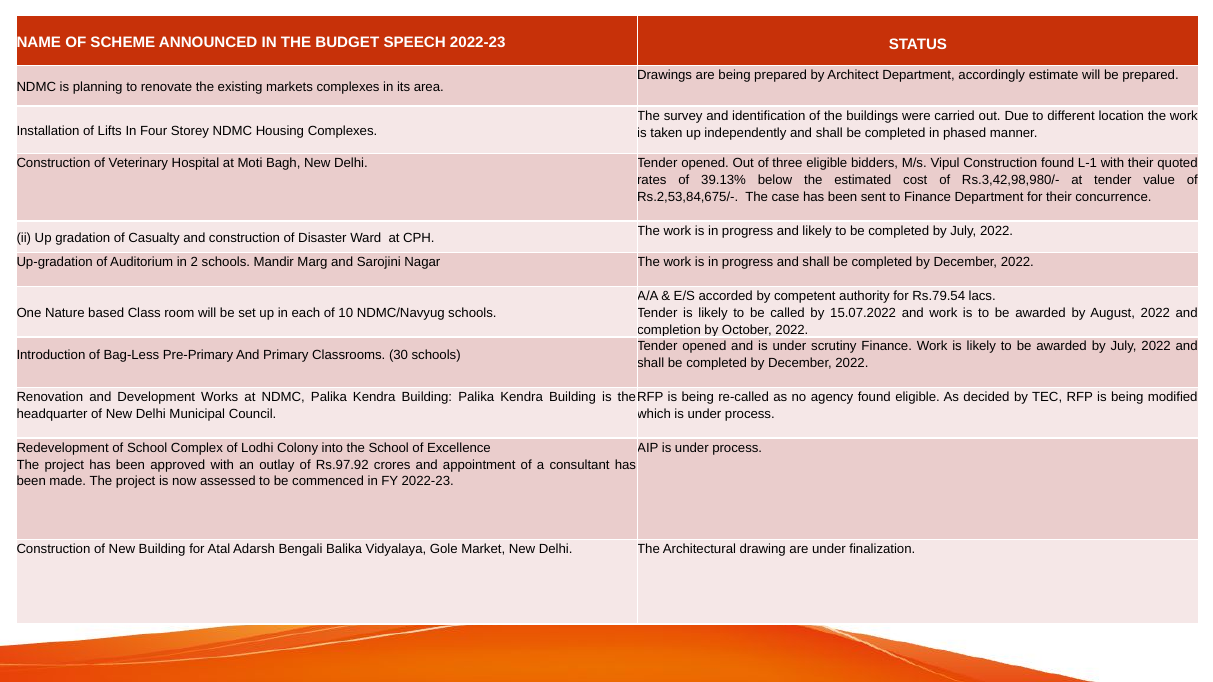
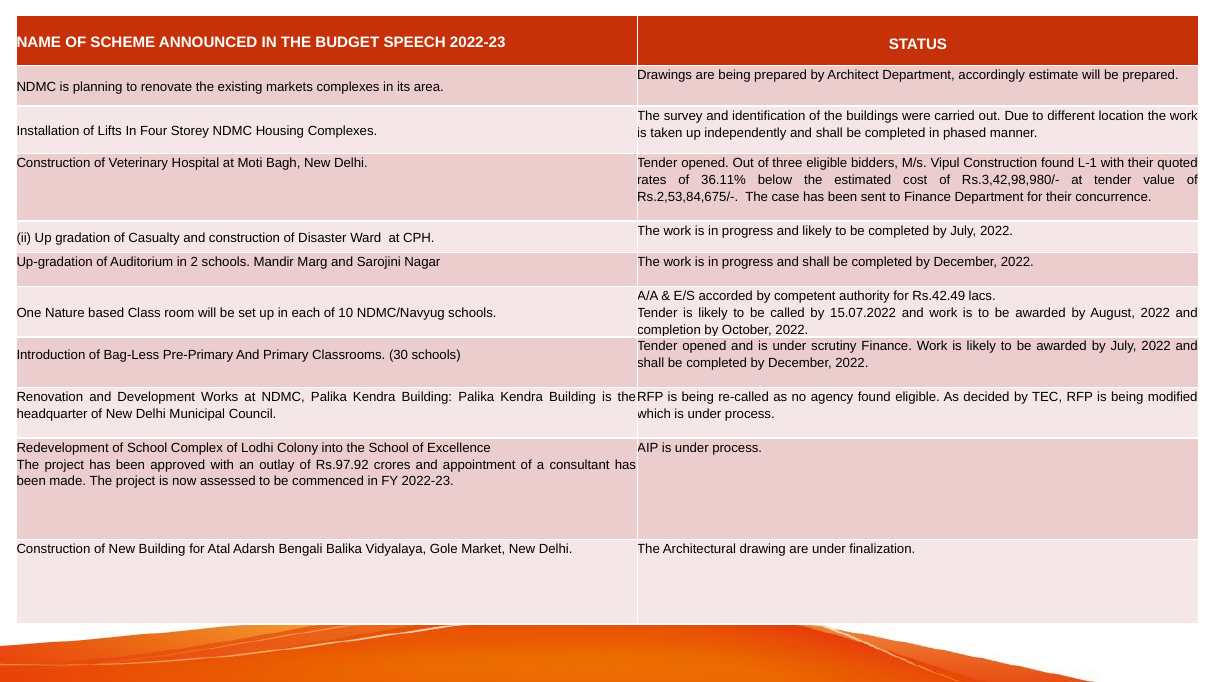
39.13%: 39.13% -> 36.11% (724, 180)
Rs.79.54: Rs.79.54 -> Rs.42.49 (939, 296)
